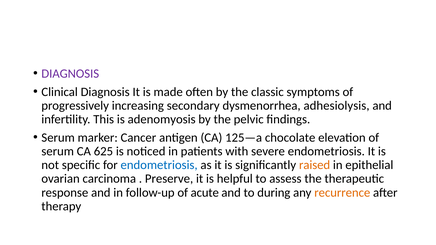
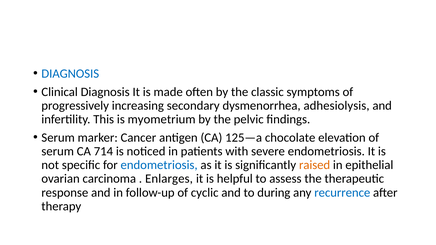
DIAGNOSIS colour: purple -> blue (70, 74)
adenomyosis: adenomyosis -> myometrium (162, 119)
625: 625 -> 714 (103, 151)
Preserve: Preserve -> Enlarges (169, 179)
acute: acute -> cyclic (205, 193)
recurrence colour: orange -> blue (342, 193)
